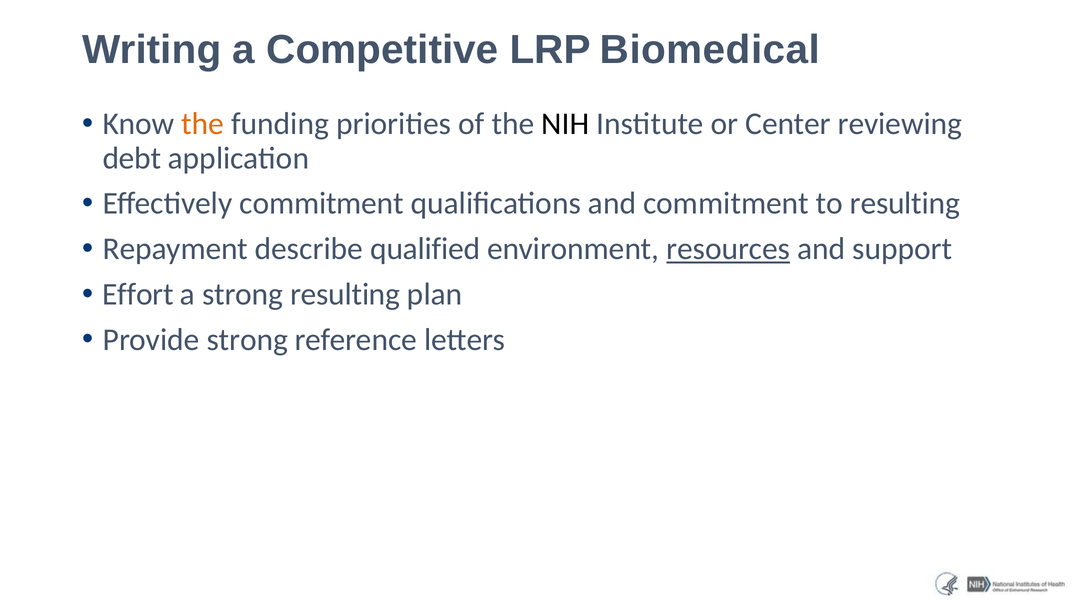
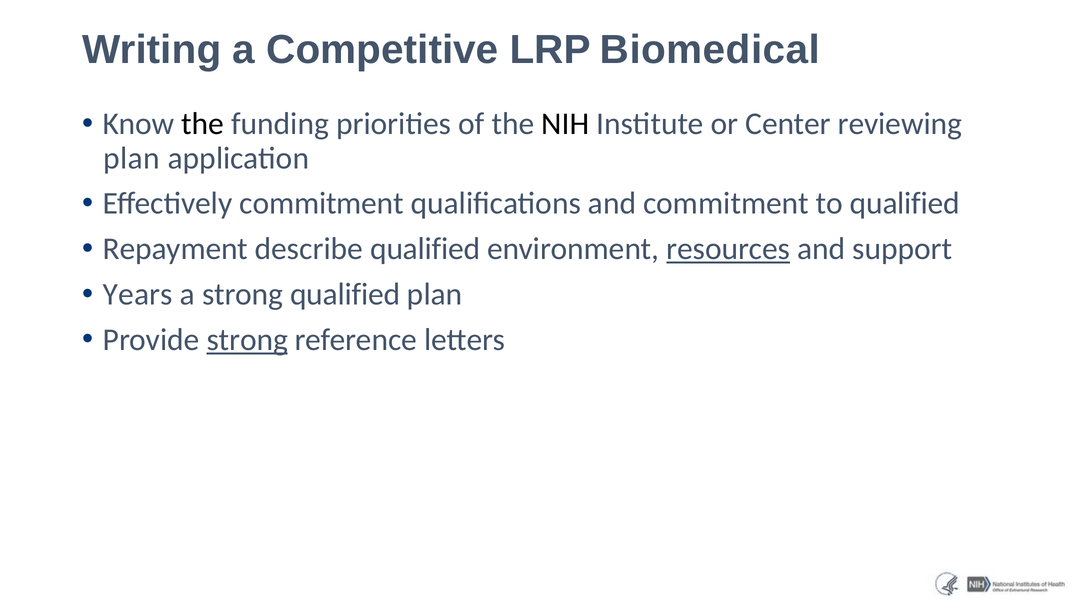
the colour: orange -> black (203, 124)
debt: debt -> plan (132, 158)
to resulting: resulting -> qualified (905, 203)
Effort: Effort -> Years (138, 294)
strong resulting: resulting -> qualified (345, 294)
strong underline: none -> present (247, 340)
